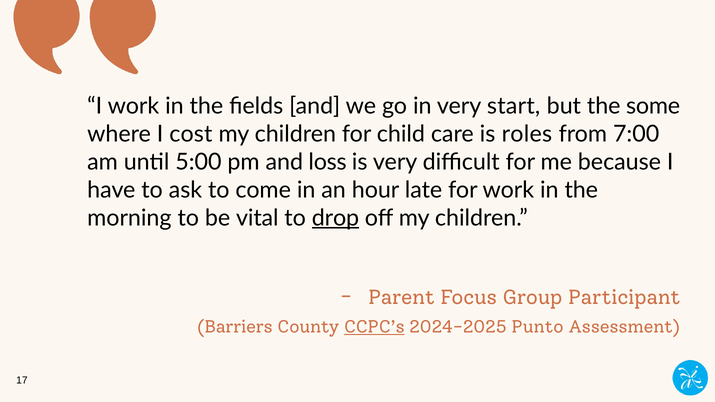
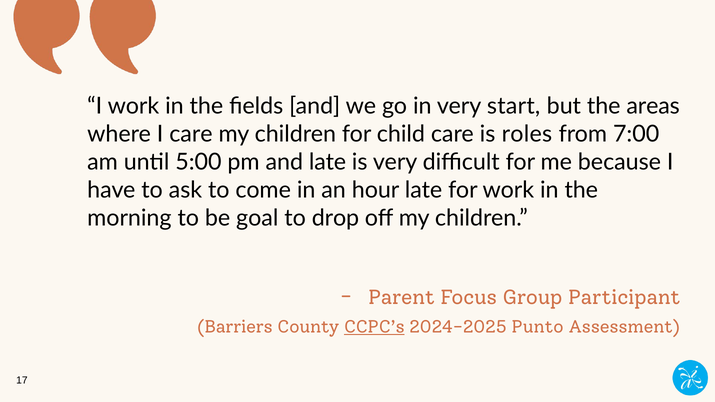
some: some -> areas (653, 106)
I cost: cost -> care (191, 134)
and loss: loss -> late (328, 162)
vital: vital -> goal (257, 218)
drop underline: present -> none (335, 218)
